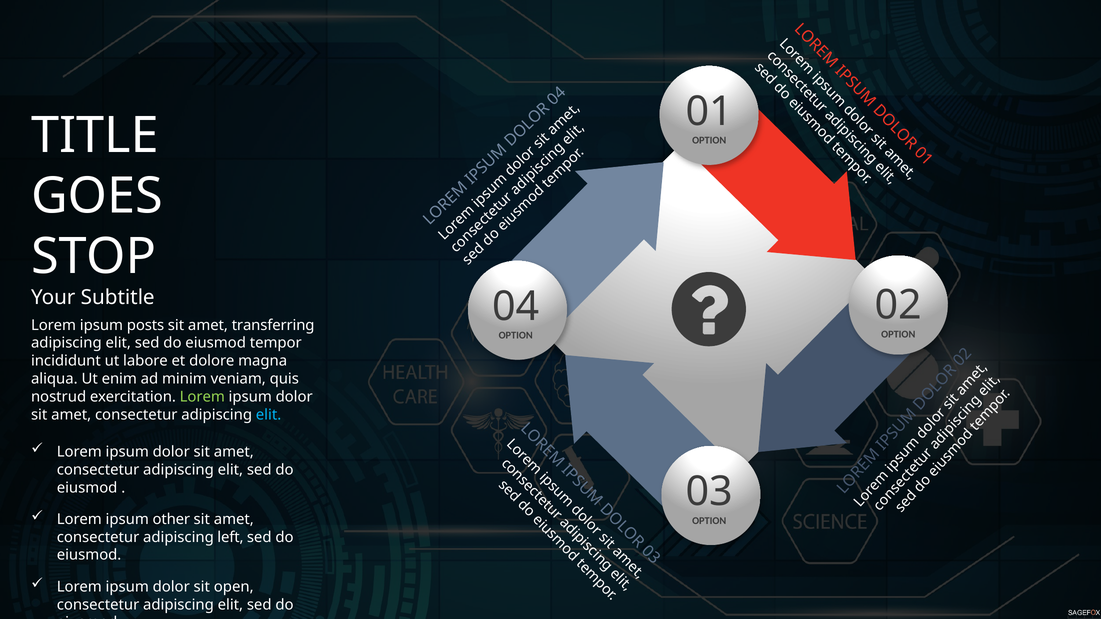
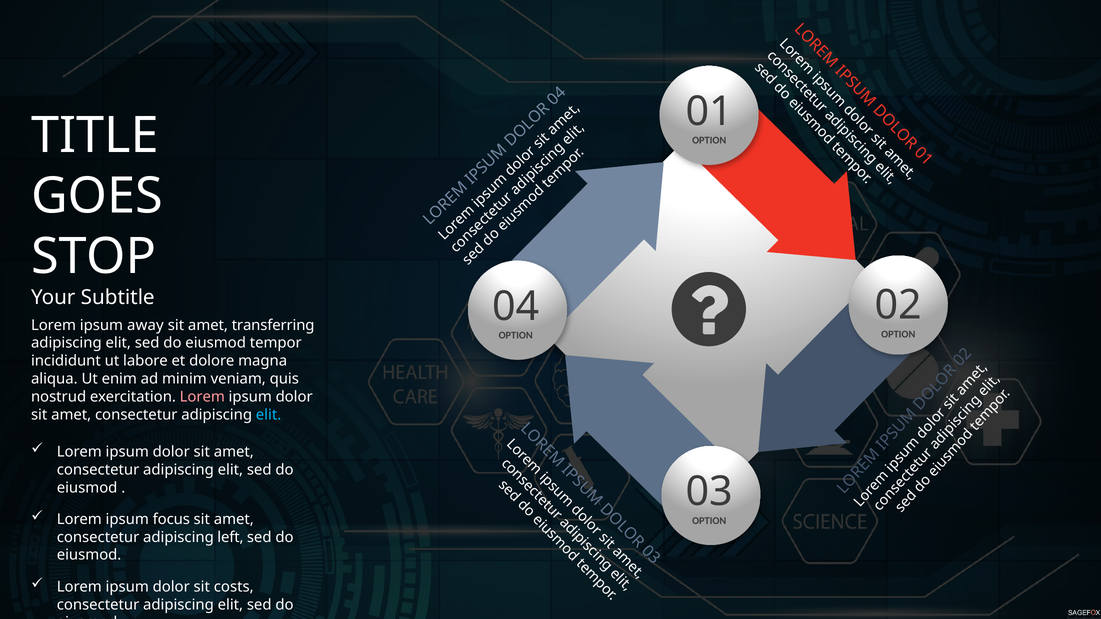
posts: posts -> away (145, 325)
Lorem colour: light green -> pink (202, 397)
other: other -> focus (171, 520)
open: open -> costs (234, 587)
